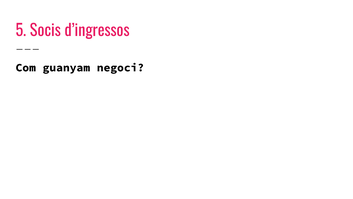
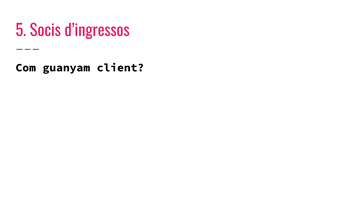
negoci: negoci -> client (120, 67)
